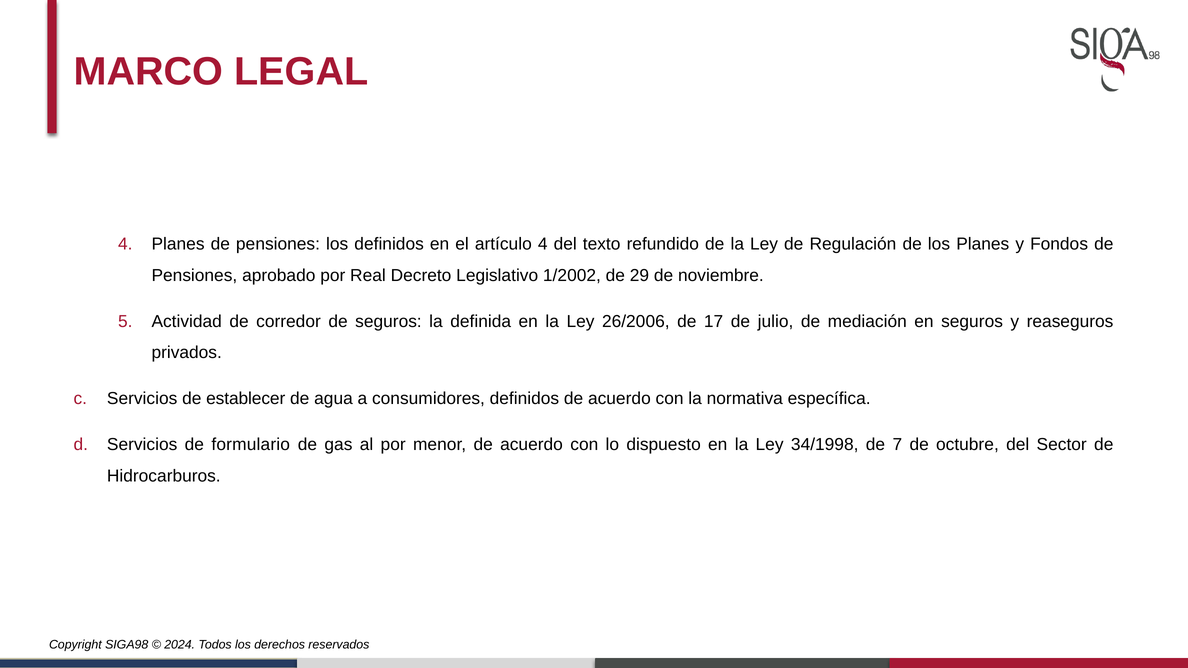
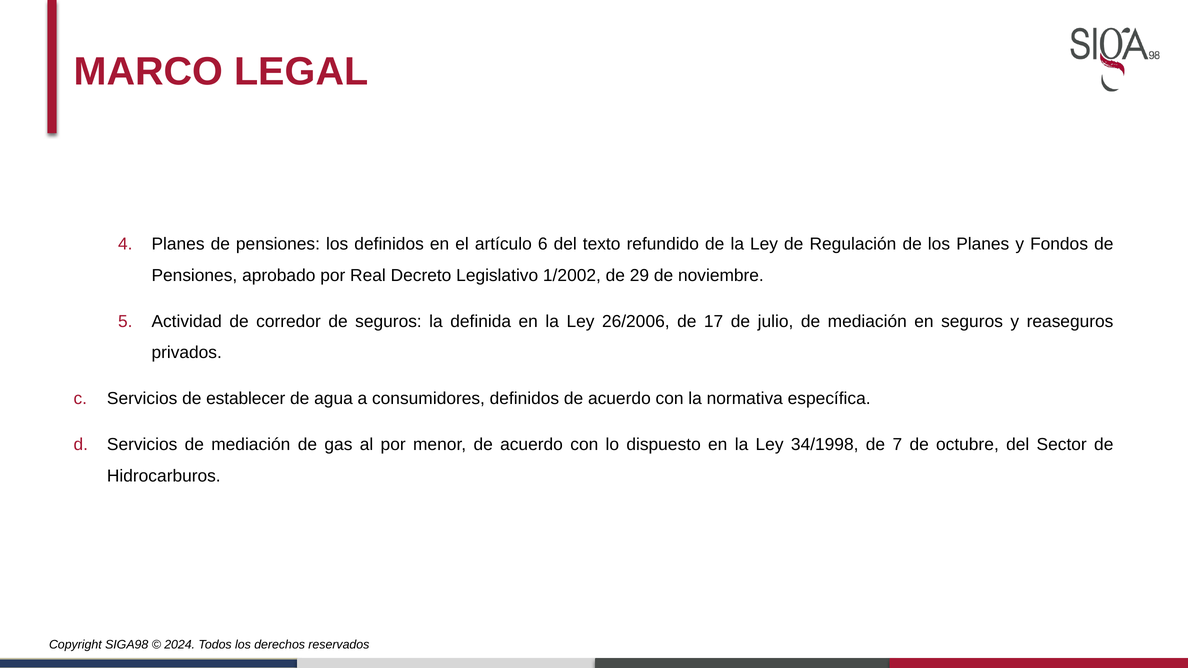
artículo 4: 4 -> 6 (543, 244)
Servicios de formulario: formulario -> mediación (251, 445)
